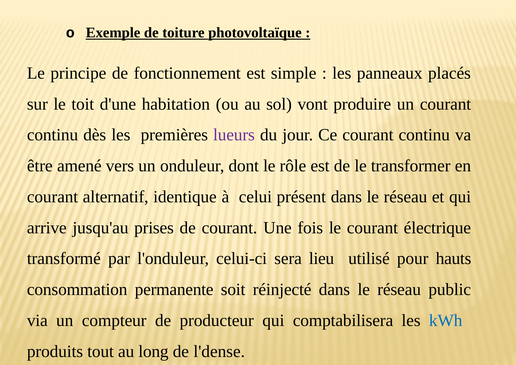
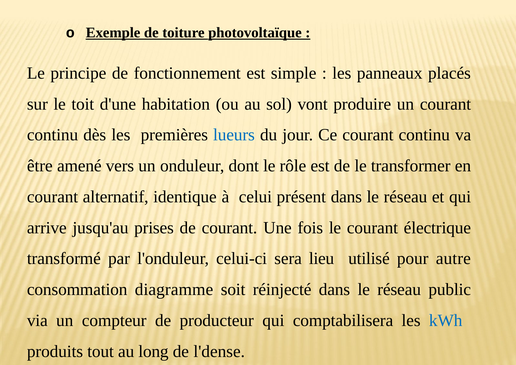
lueurs colour: purple -> blue (234, 135)
hauts: hauts -> autre (453, 259)
permanente: permanente -> diagramme (174, 289)
